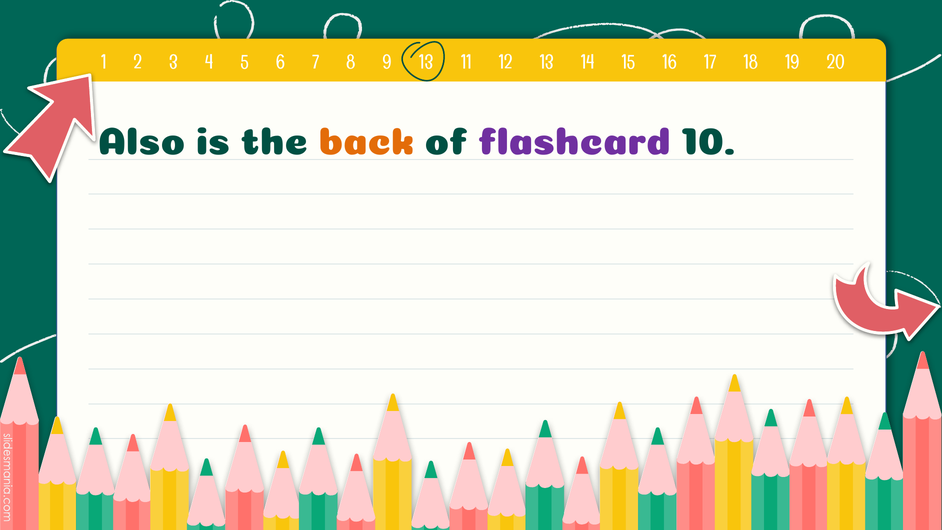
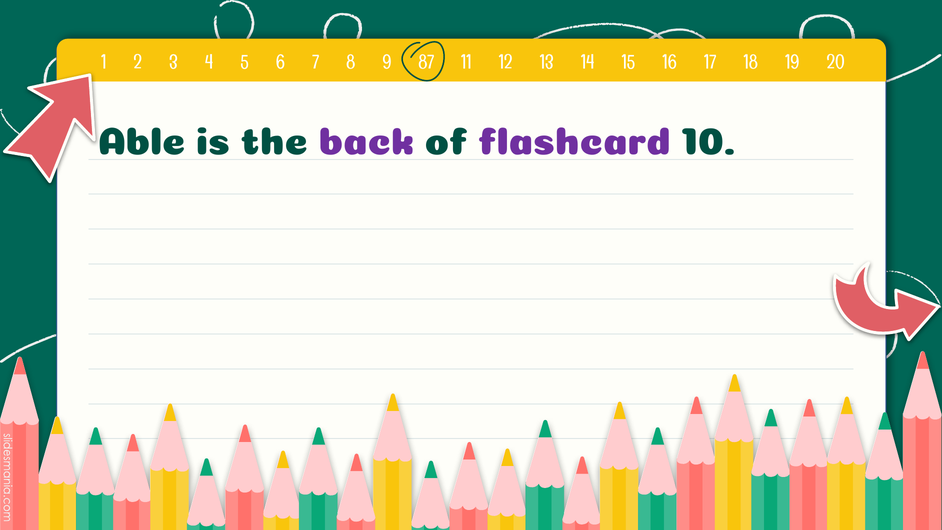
13: 13 -> 87 (426, 62)
Also: Also -> Able (142, 142)
back colour: orange -> purple (366, 142)
